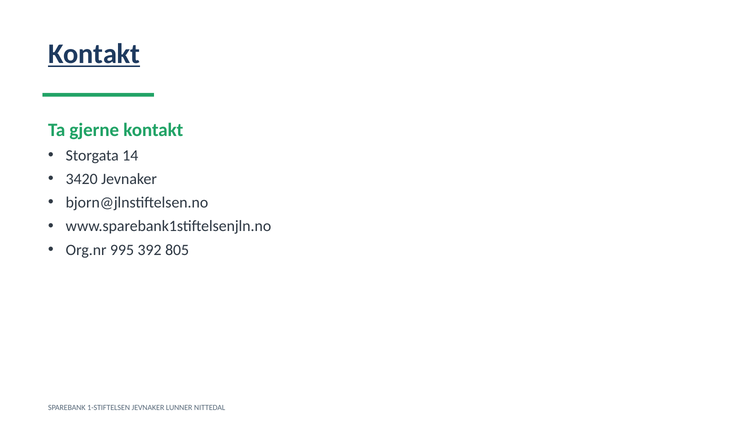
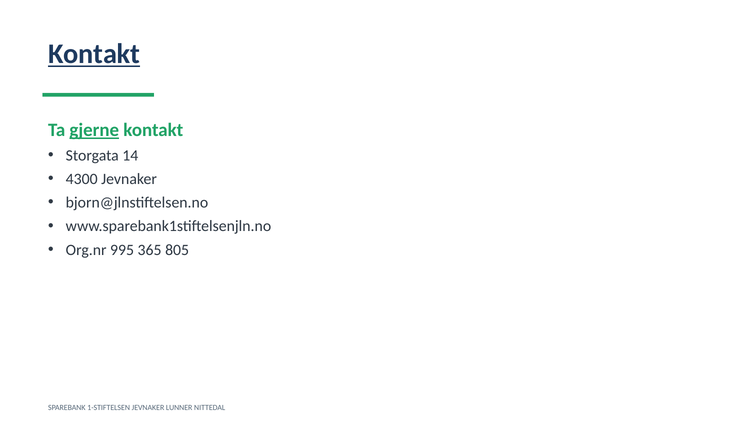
gjerne underline: none -> present (94, 130)
3420: 3420 -> 4300 (82, 179)
392: 392 -> 365 (150, 250)
